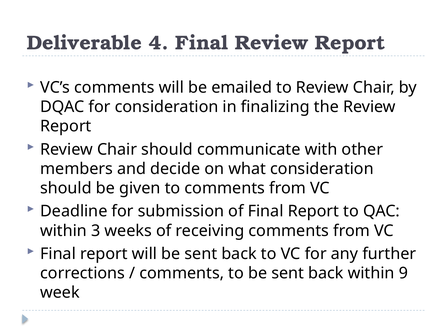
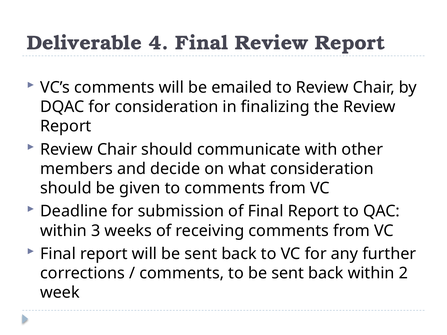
9: 9 -> 2 (403, 273)
